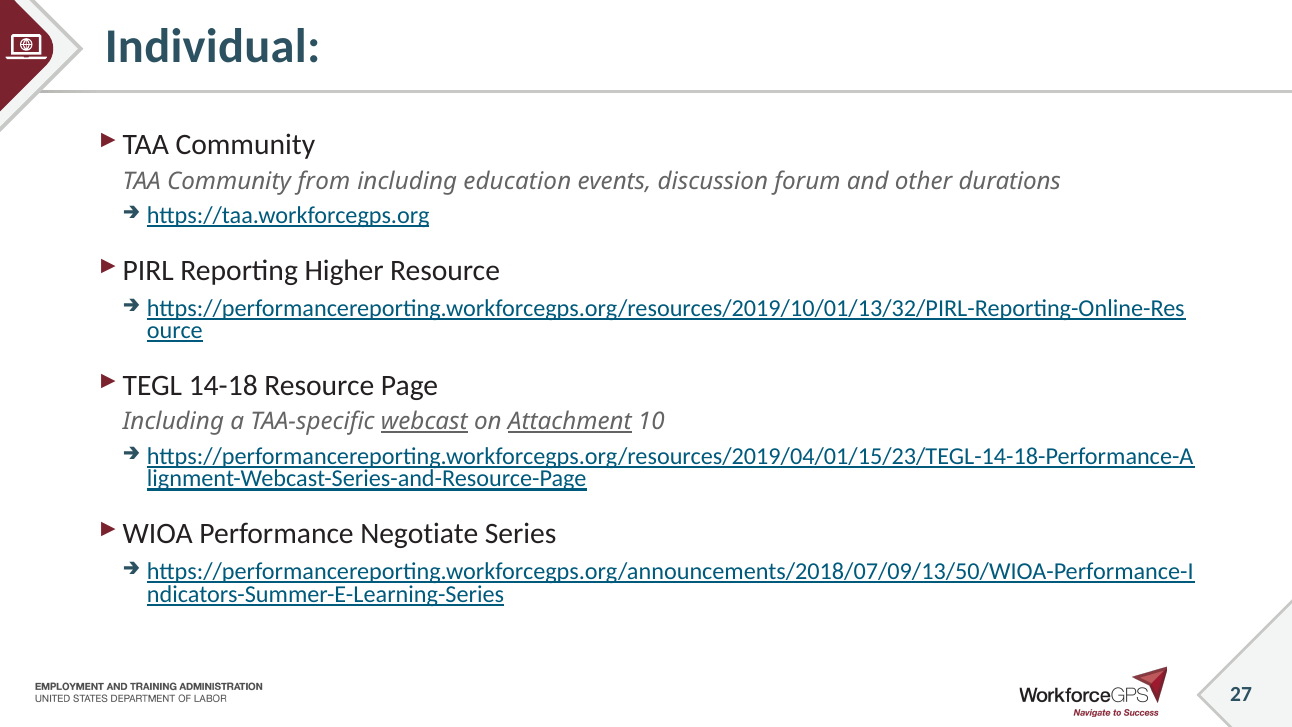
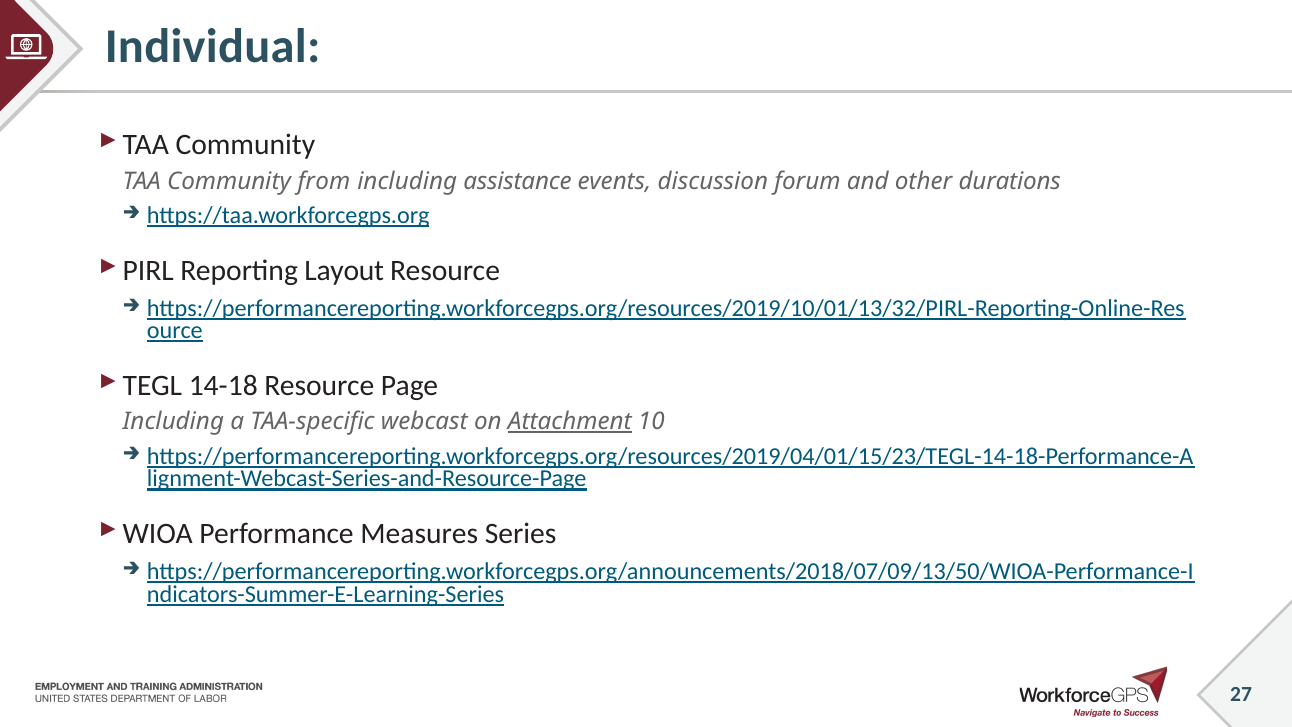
education: education -> assistance (518, 181)
Higher: Higher -> Layout (344, 270)
webcast underline: present -> none (424, 422)
Negotiate: Negotiate -> Measures (419, 534)
